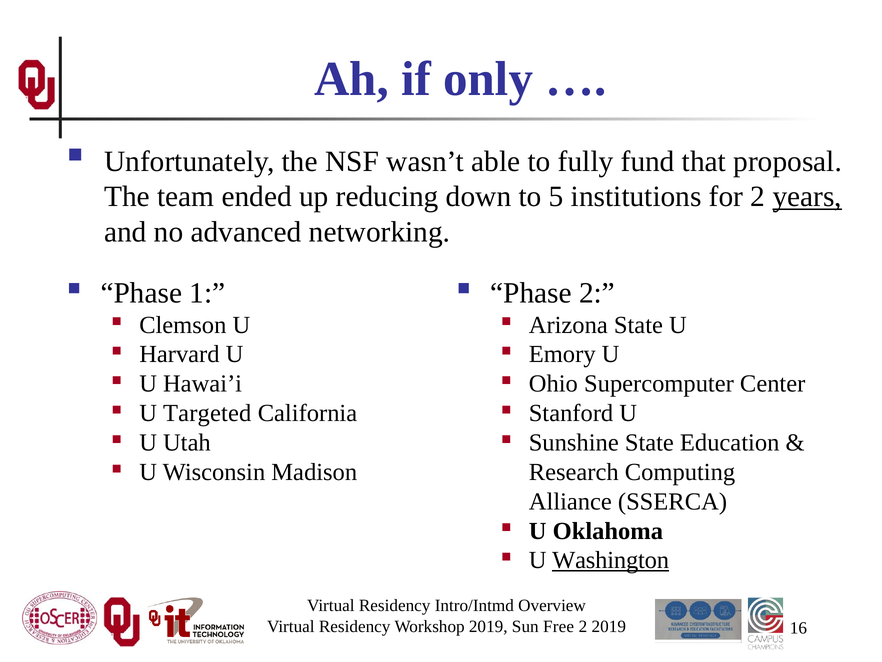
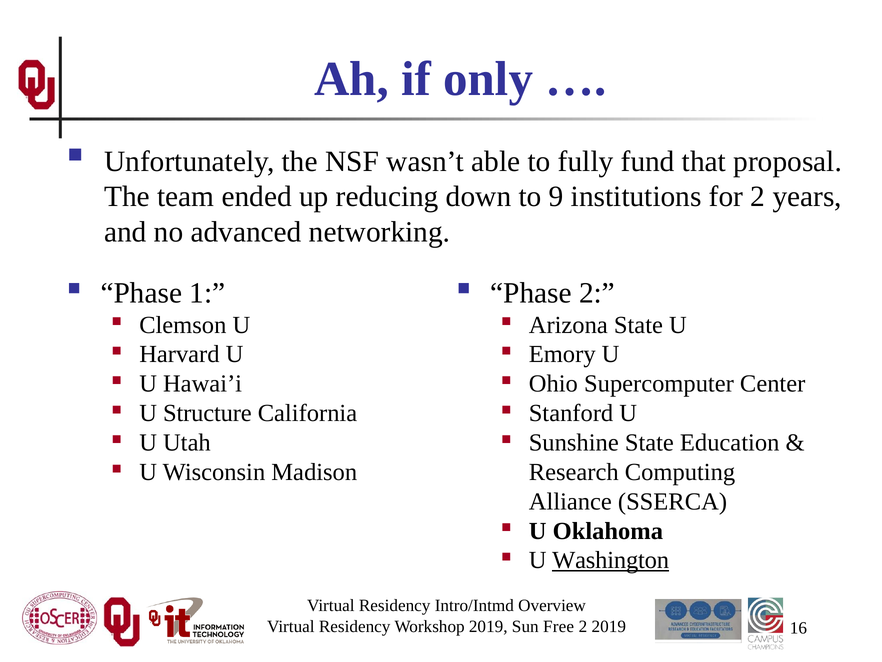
5: 5 -> 9 (556, 196)
years underline: present -> none (807, 196)
Targeted: Targeted -> Structure (207, 413)
